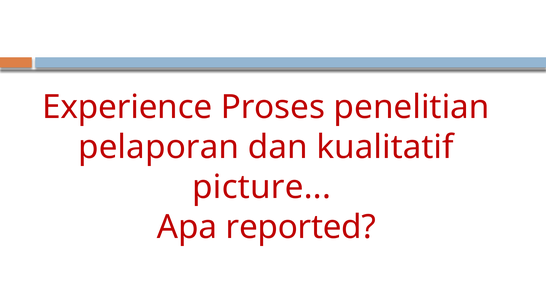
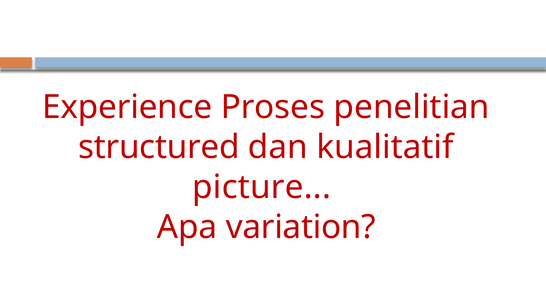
pelaporan: pelaporan -> structured (159, 147)
reported: reported -> variation (301, 227)
